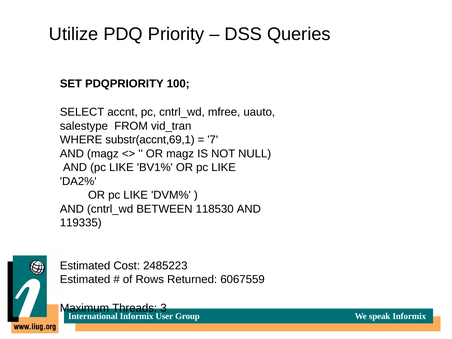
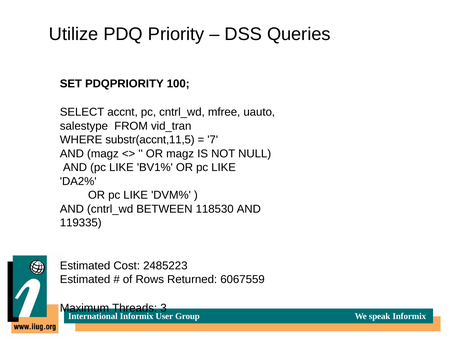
substr(accnt,69,1: substr(accnt,69,1 -> substr(accnt,11,5 (150, 140)
